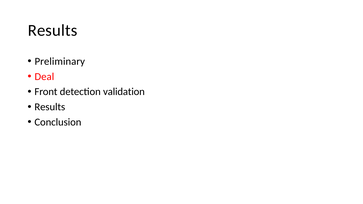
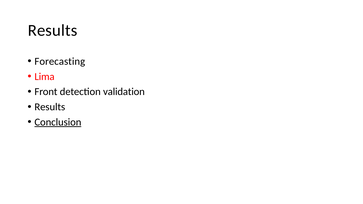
Preliminary: Preliminary -> Forecasting (60, 61)
Deal: Deal -> Lima (44, 77)
Conclusion underline: none -> present (58, 122)
